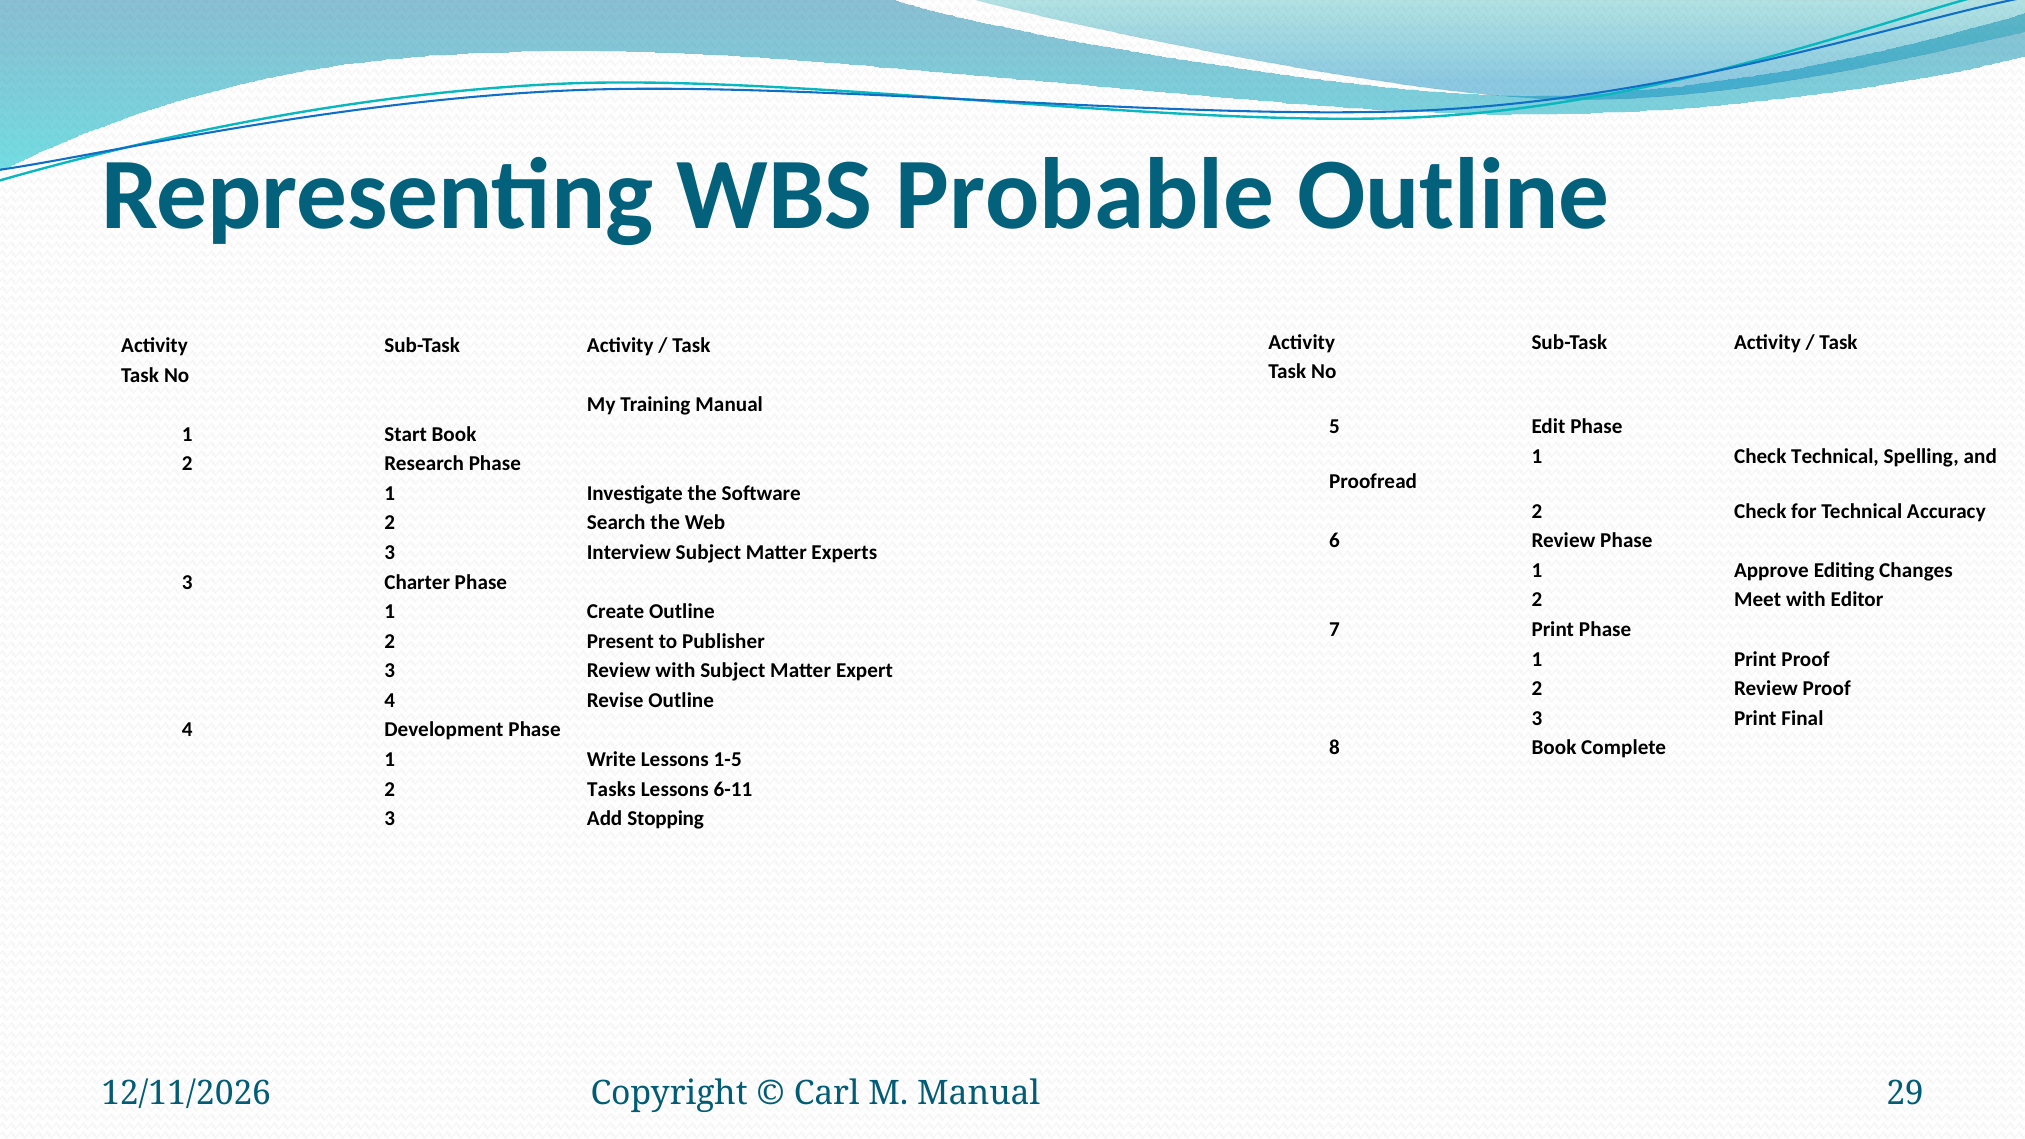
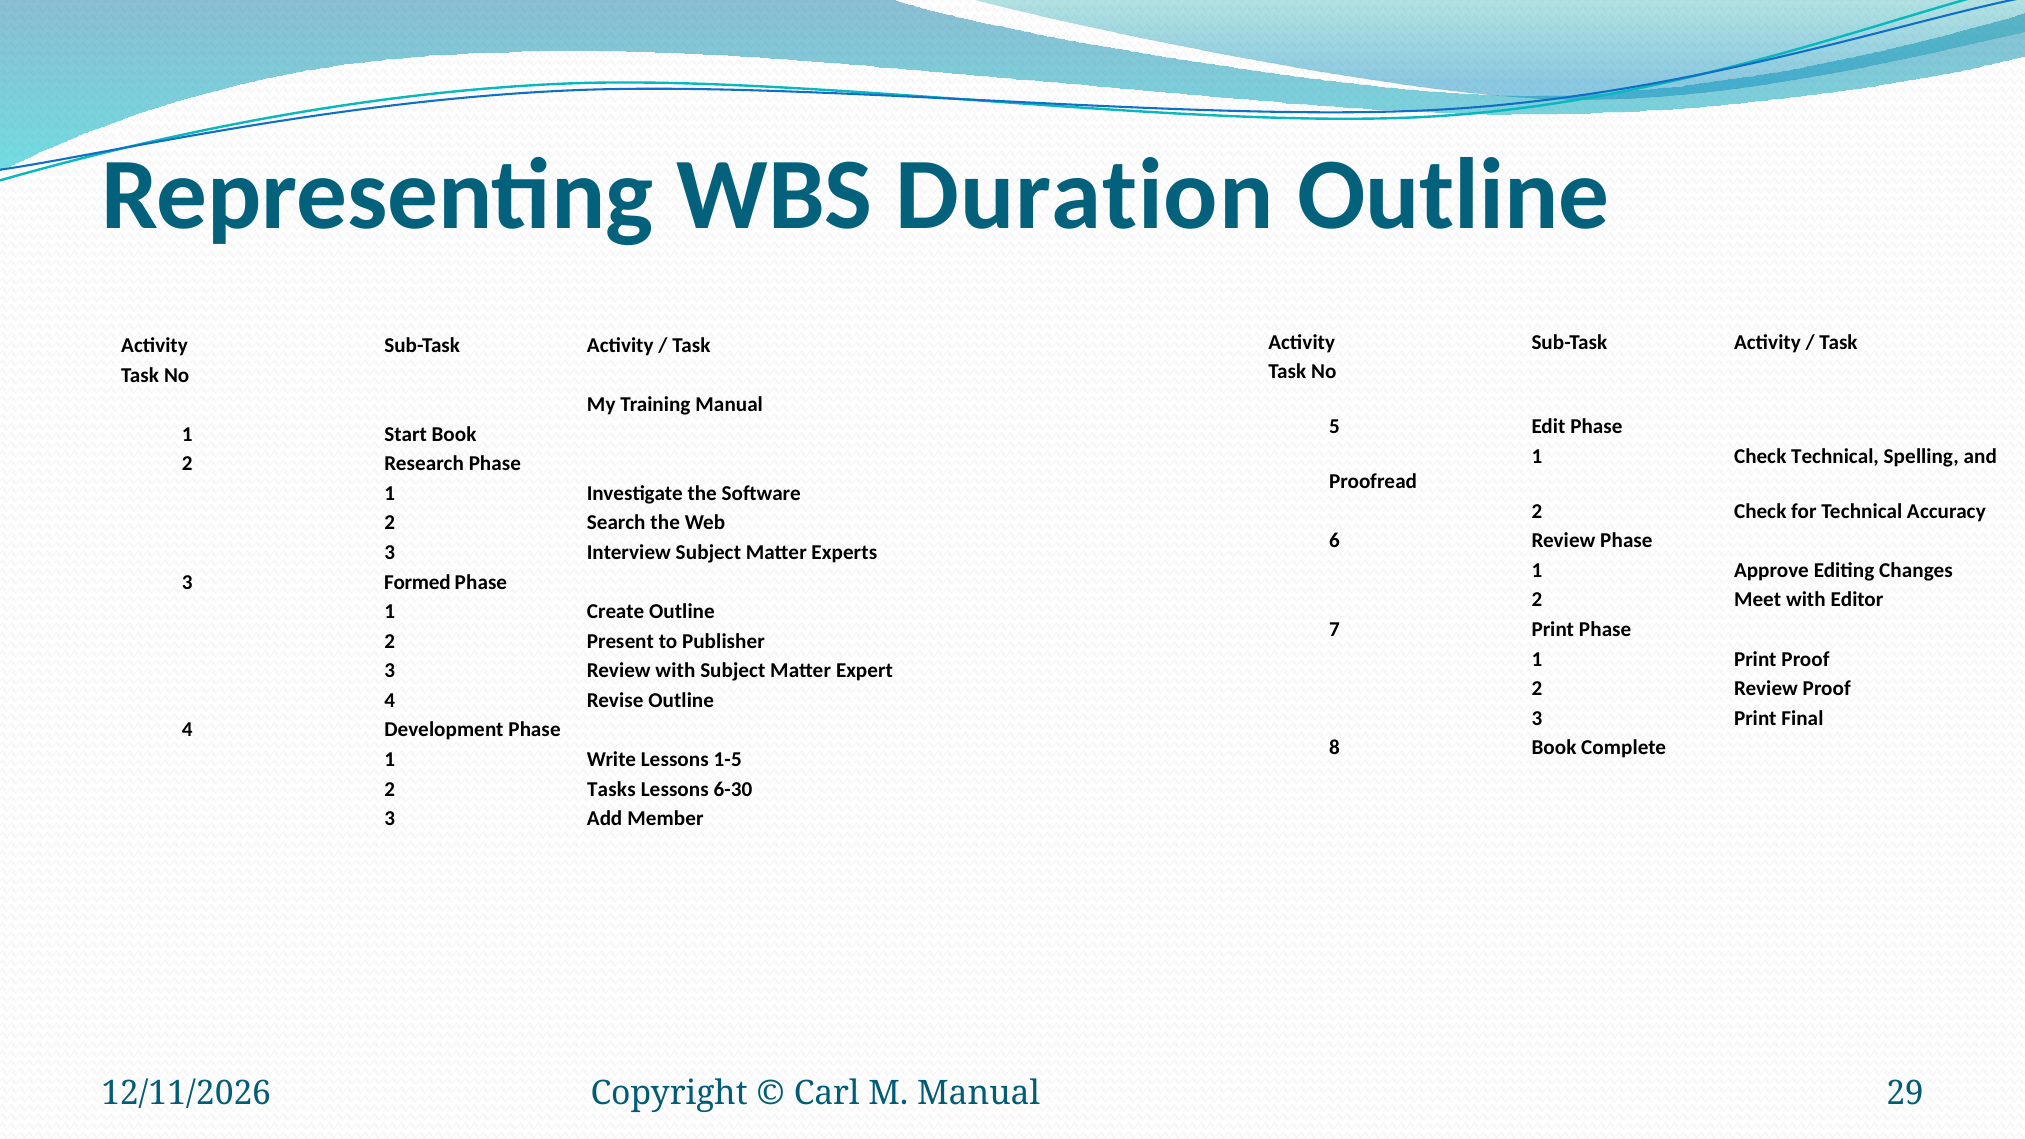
Probable: Probable -> Duration (1084, 195)
Charter: Charter -> Formed (417, 582)
6-11: 6-11 -> 6-30 (733, 789)
Stopping: Stopping -> Member (666, 819)
